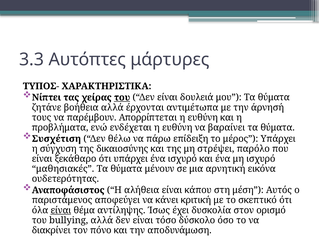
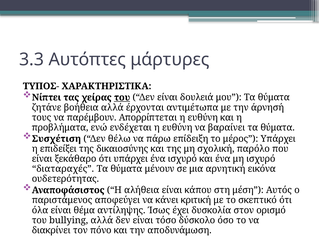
σύγχυση: σύγχυση -> επιδείξει (58, 149)
στρέψει: στρέψει -> σχολική (216, 149)
μαθησιακές: μαθησιακές -> διαταραχές (63, 169)
είναι underline: present -> none (61, 210)
